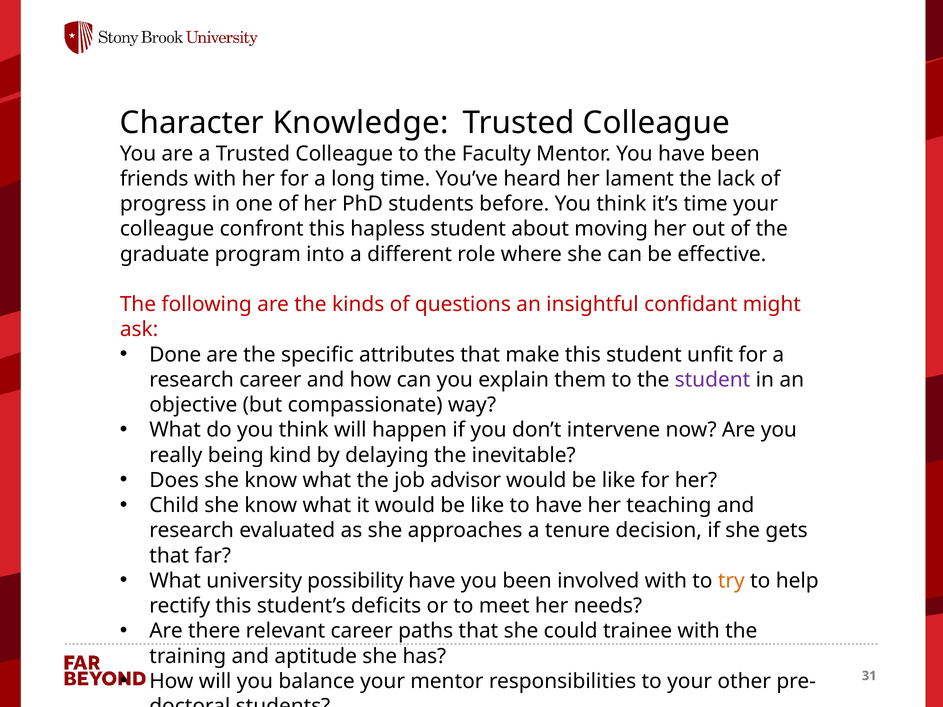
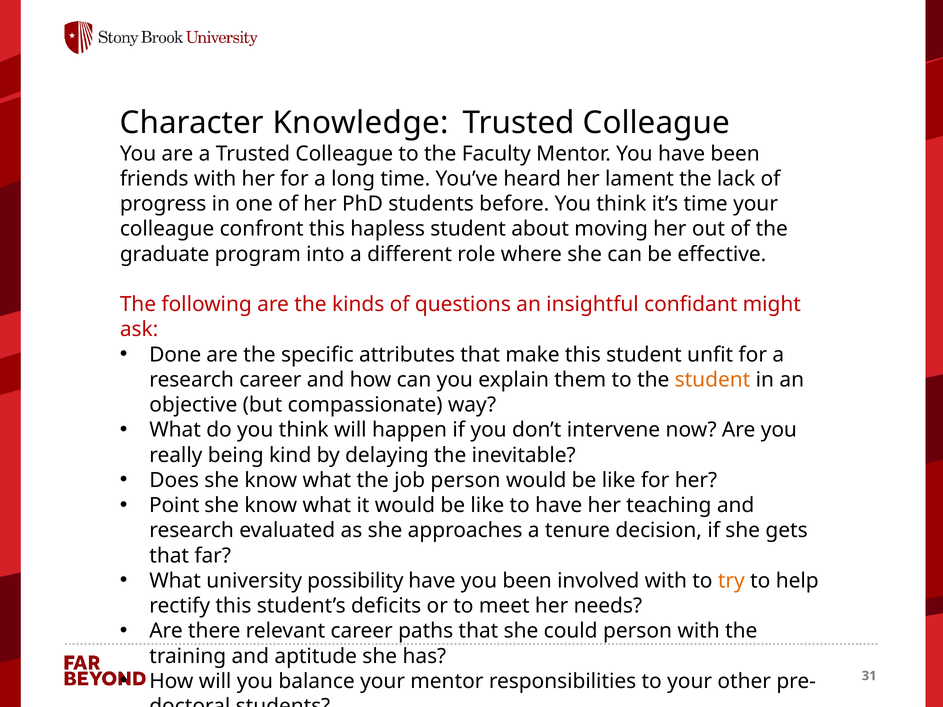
student colour: purple -> orange (712, 380)
job advisor: advisor -> person (466, 480)
Child: Child -> Point (174, 506)
could trainee: trainee -> person (638, 631)
